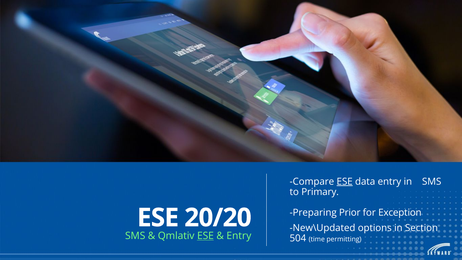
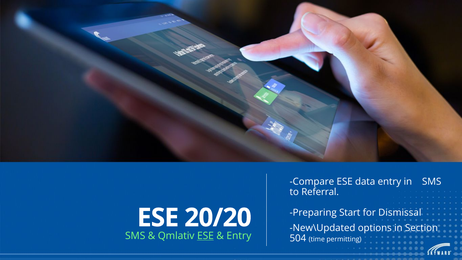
ESE underline: present -> none (345, 182)
Primary: Primary -> Referral (320, 192)
Prior: Prior -> Start (350, 213)
Exception: Exception -> Dismissal (400, 213)
